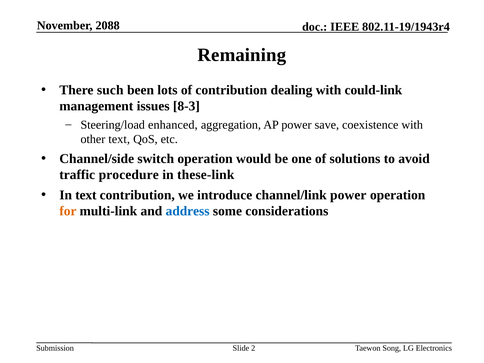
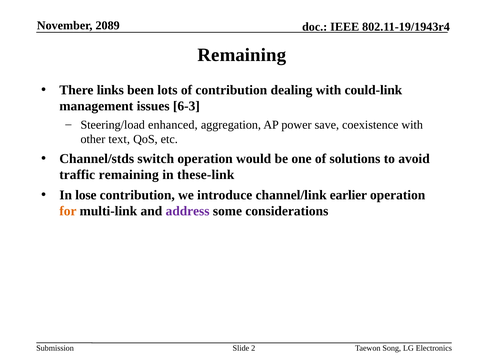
2088: 2088 -> 2089 (108, 26)
such: such -> links (110, 90)
8-3: 8-3 -> 6-3 (186, 106)
Channel/side: Channel/side -> Channel/stds (97, 159)
traffic procedure: procedure -> remaining (129, 175)
In text: text -> lose (86, 195)
channel/link power: power -> earlier (348, 195)
address colour: blue -> purple (188, 211)
